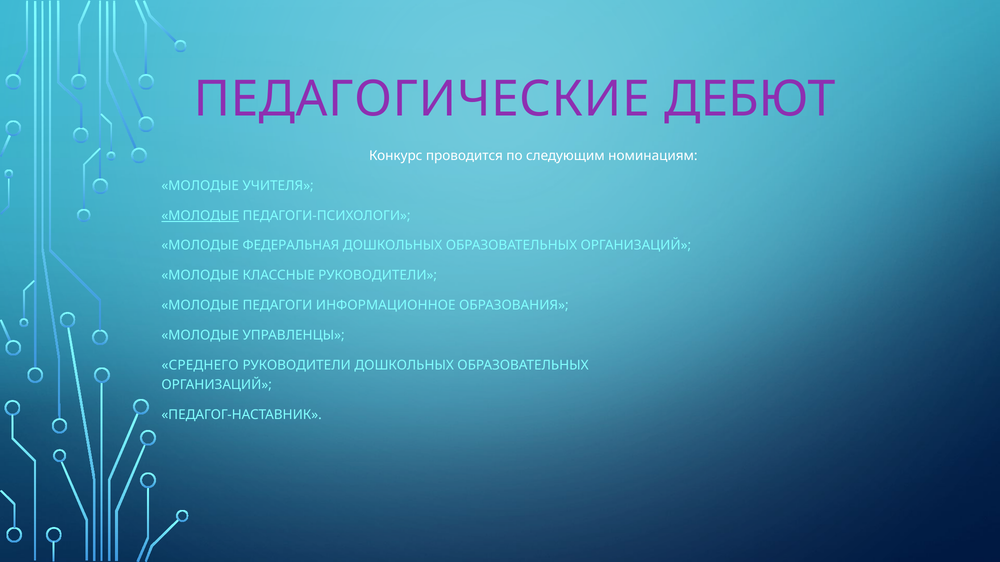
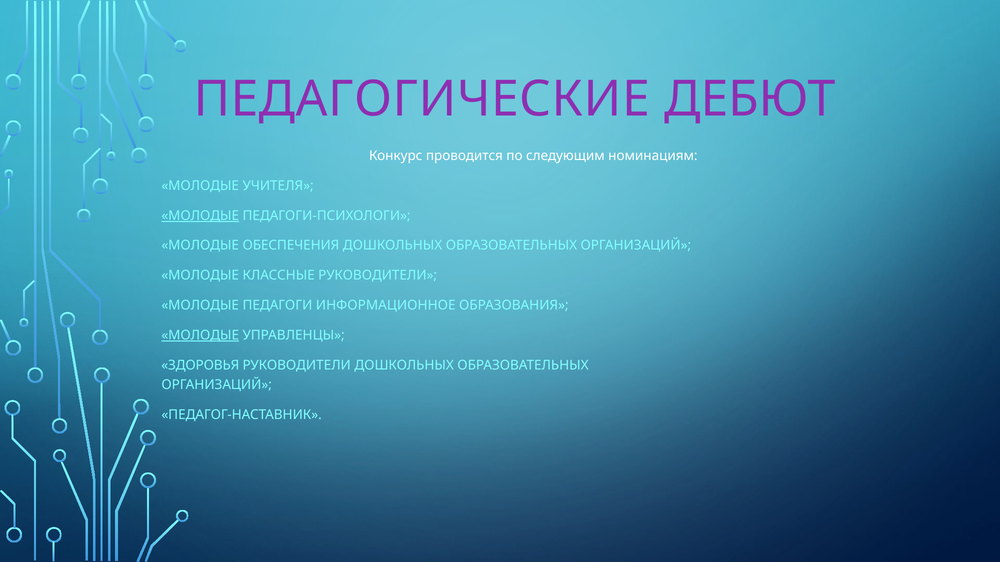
ФЕДЕРАЛЬНАЯ: ФЕДЕРАЛЬНАЯ -> ОБЕСПЕЧЕНИЯ (291, 246)
МОЛОДЫЕ underline: none -> present (200, 336)
СРЕДНЕГО: СРЕДНЕГО -> ЗДОРОВЬЯ (200, 365)
